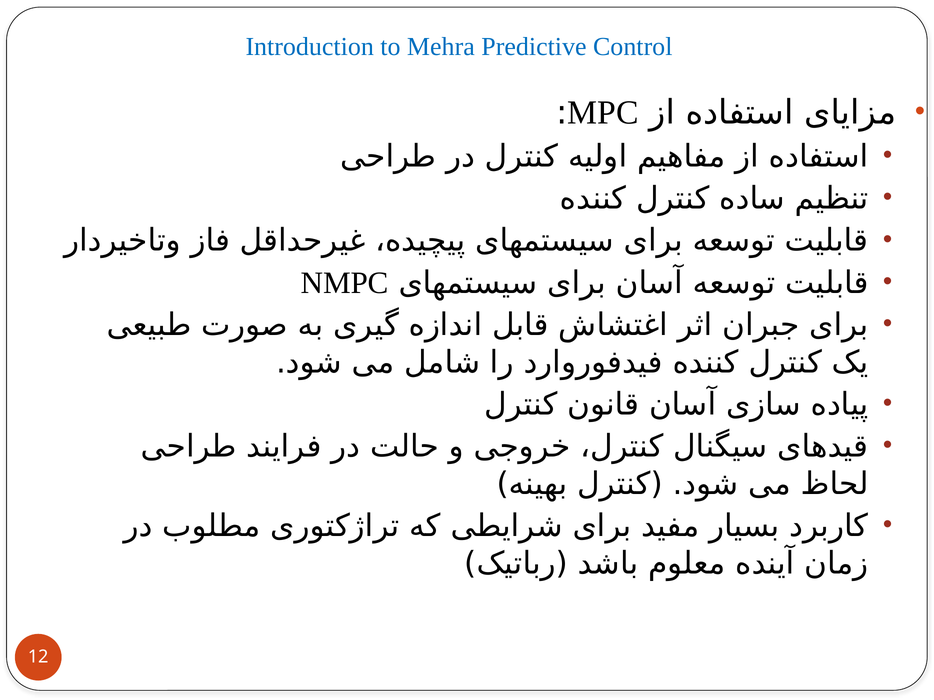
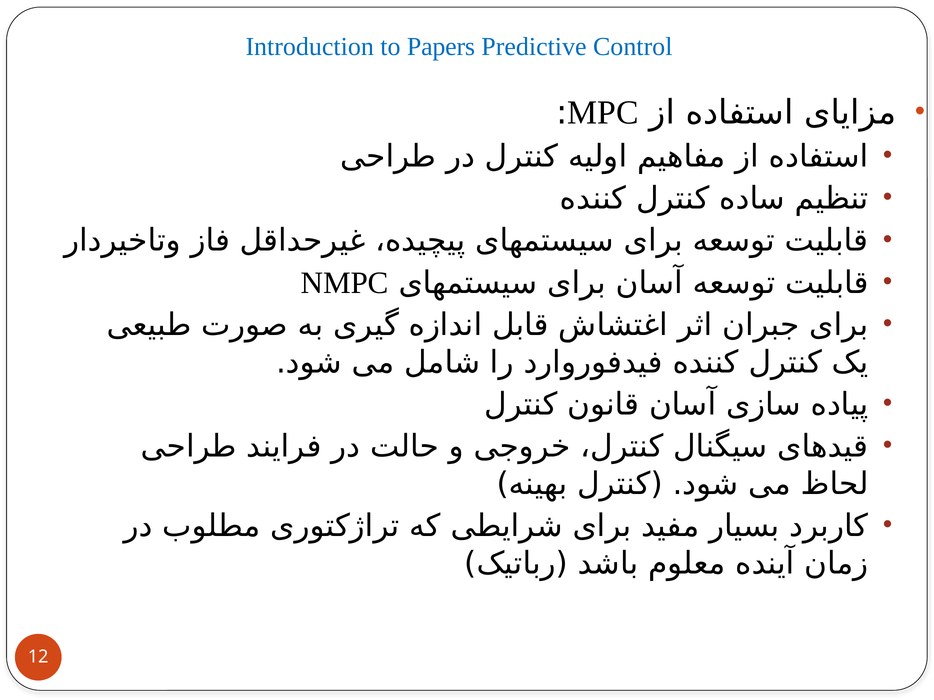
Mehra: Mehra -> Papers (441, 47)
